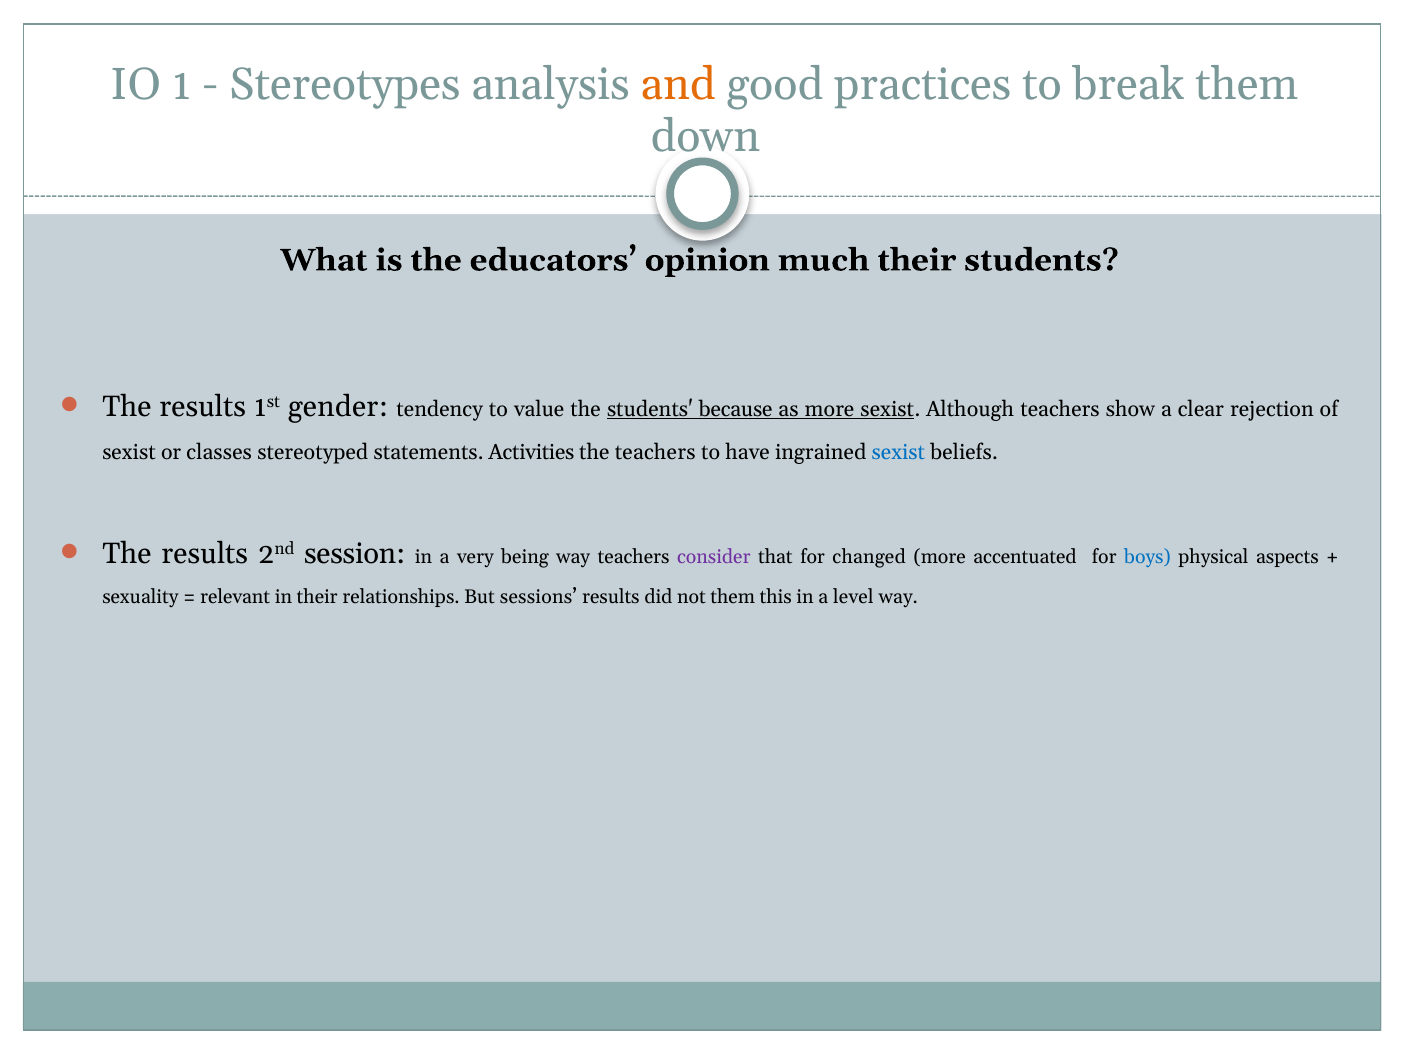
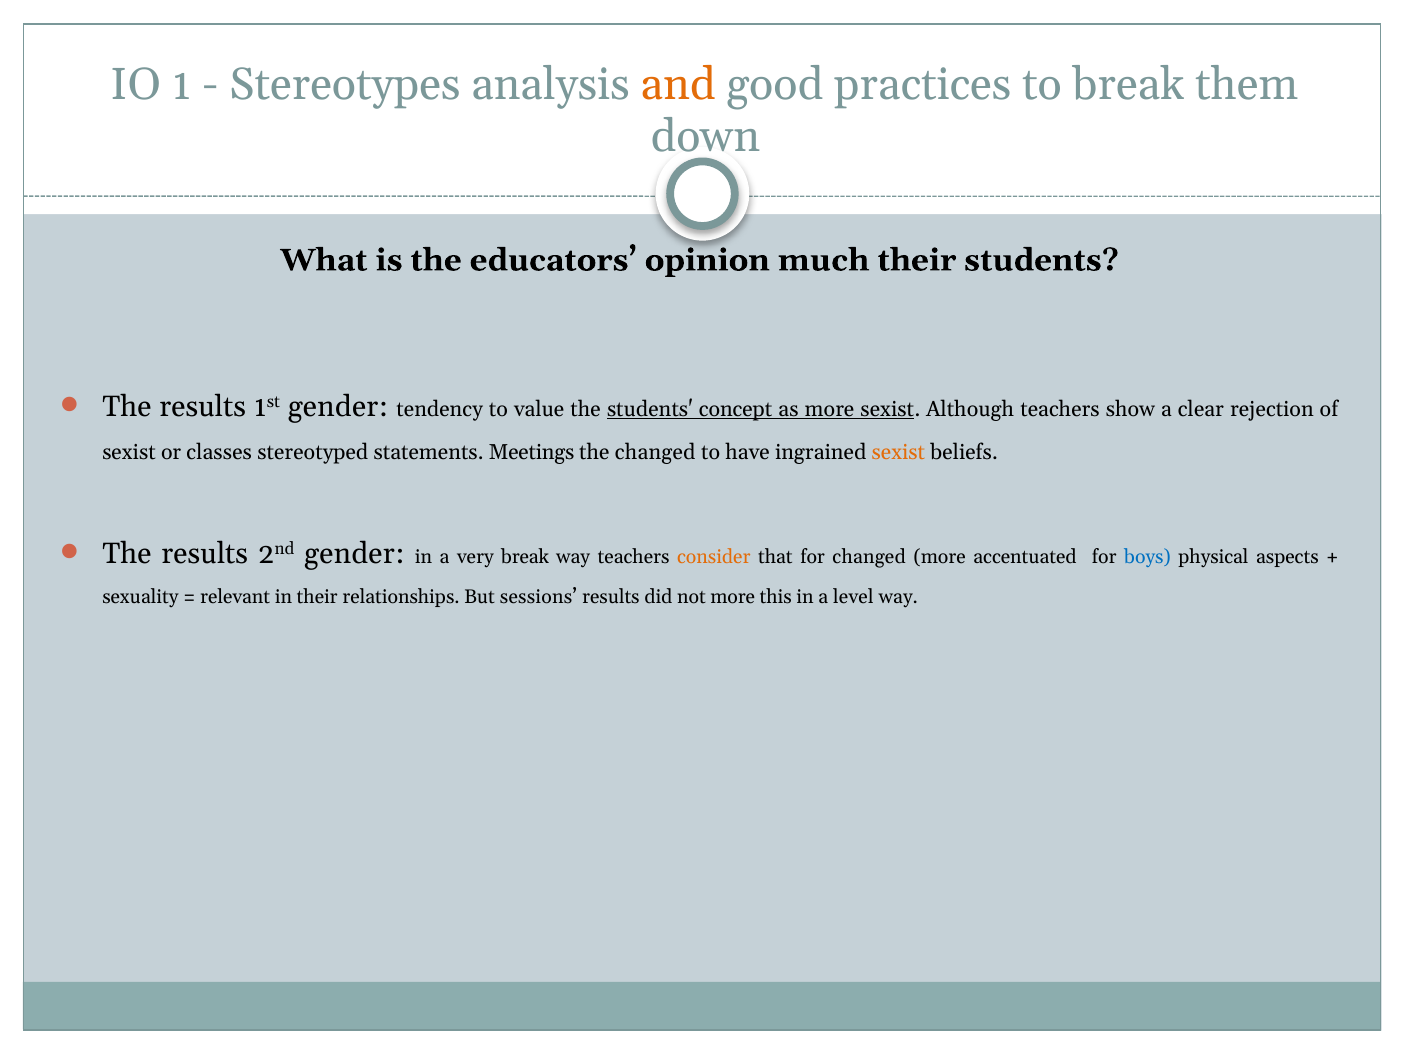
because: because -> concept (736, 409)
Activities: Activities -> Meetings (531, 452)
the teachers: teachers -> changed (655, 452)
sexist colour: blue -> orange (898, 452)
2nd session: session -> gender (354, 554)
very being: being -> break (525, 557)
consider colour: purple -> orange (714, 557)
not them: them -> more (733, 597)
